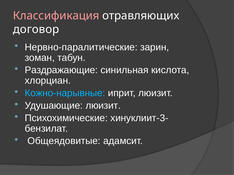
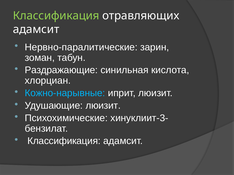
Классификация colour: pink -> light green (56, 16)
договор: договор -> адамсит (36, 29)
Общеядовитые: Общеядовитые -> Классификация (64, 141)
